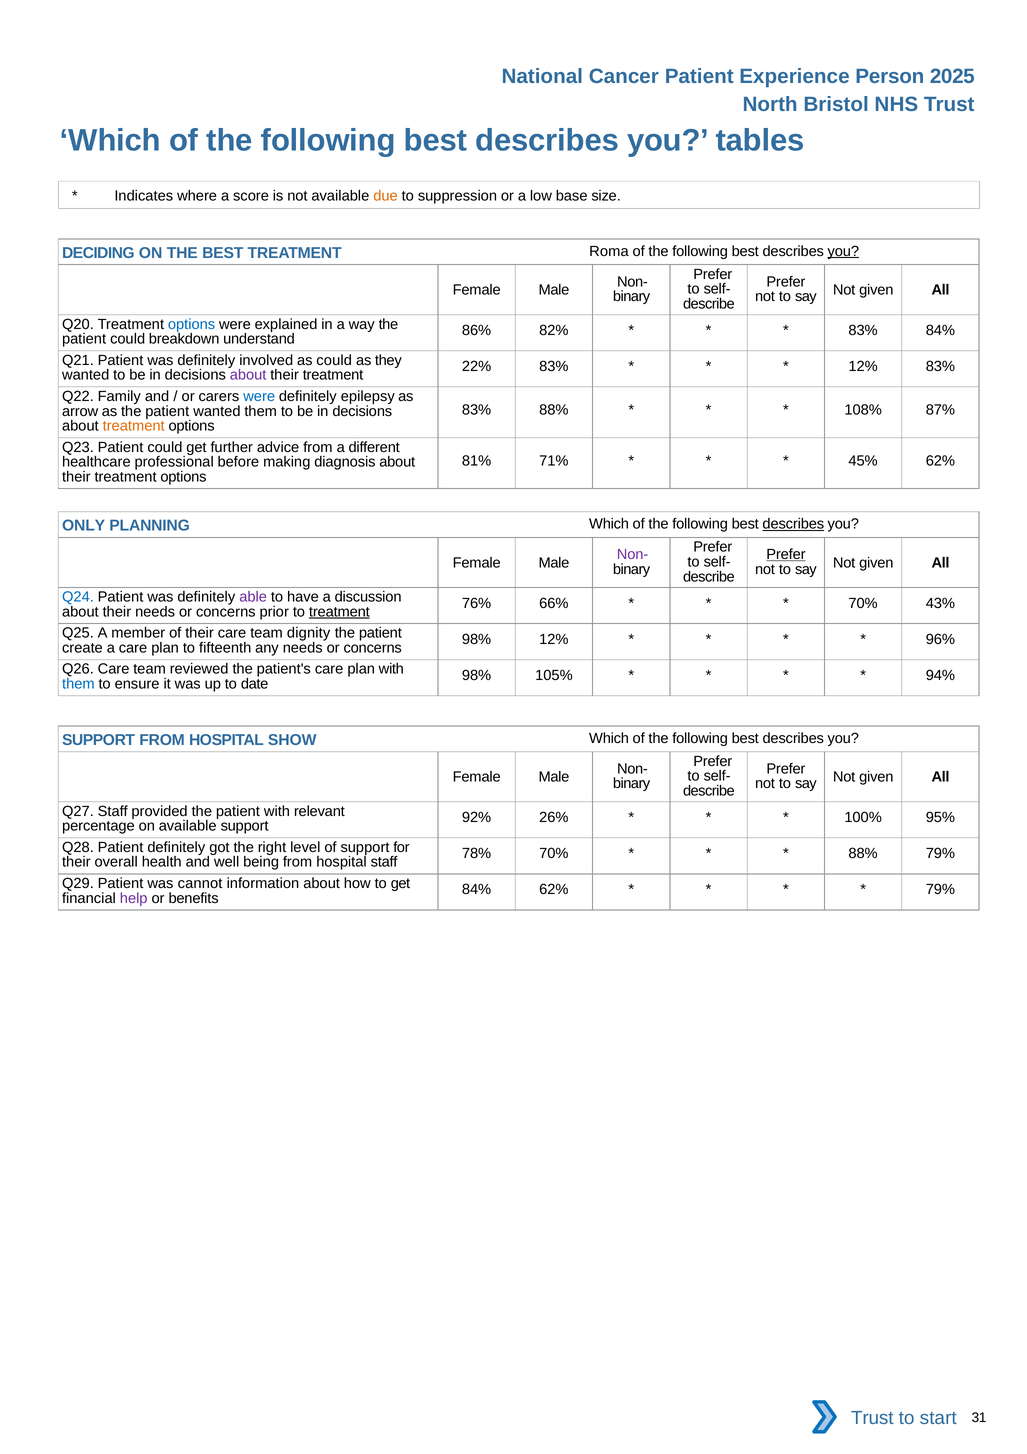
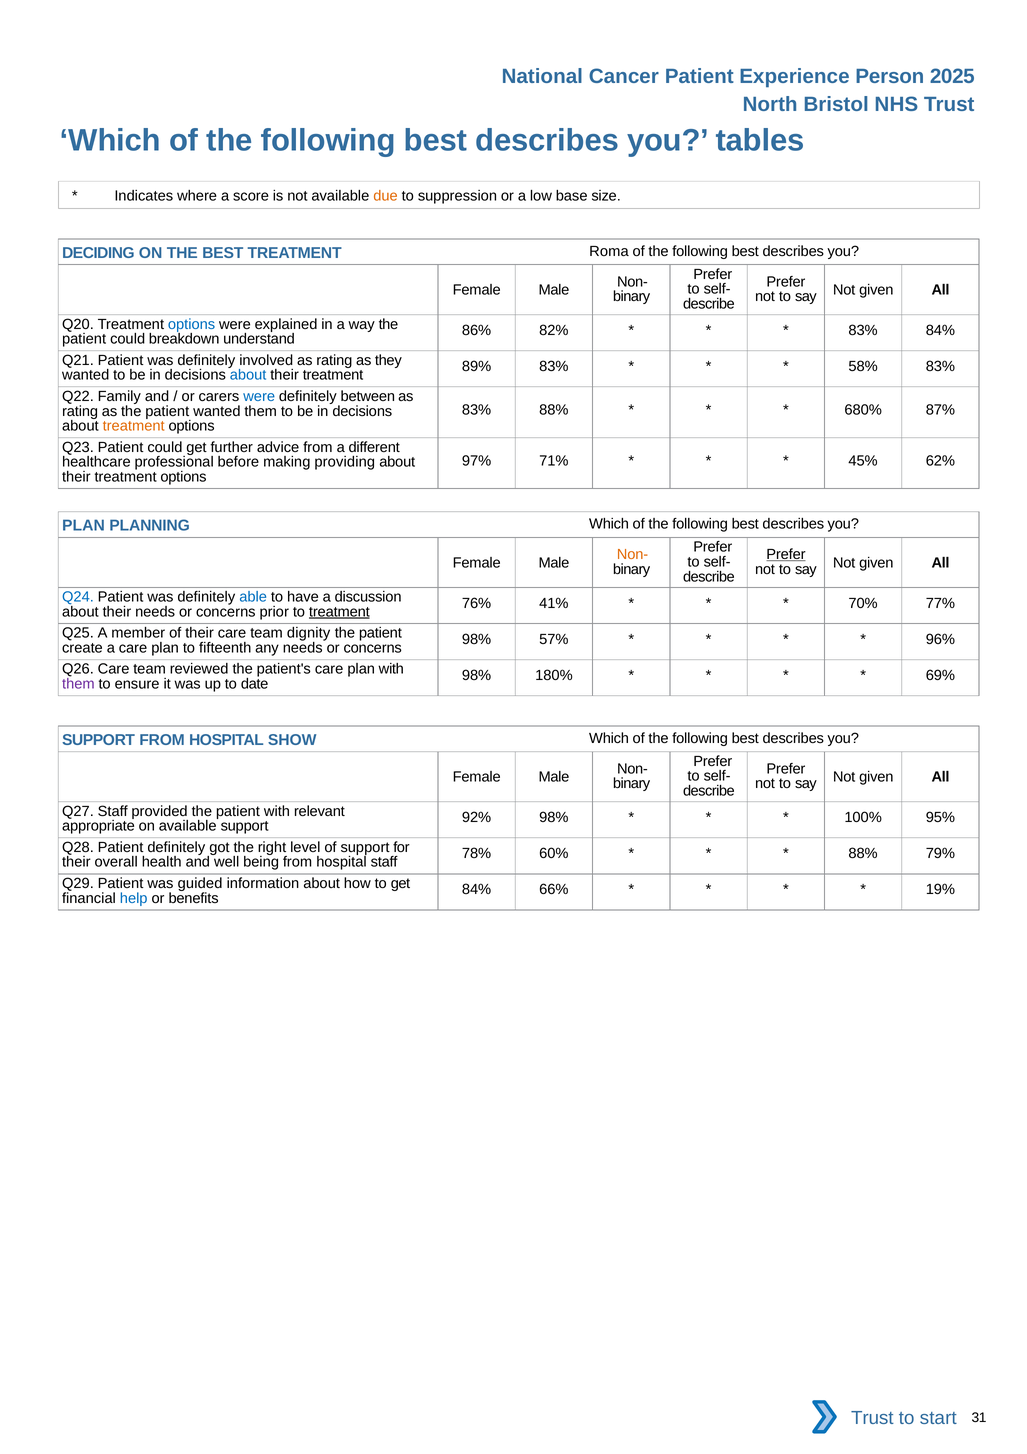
you underline: present -> none (843, 251)
involved as could: could -> rating (334, 360)
22%: 22% -> 89% (477, 366)
12%: 12% -> 58% (863, 366)
about colour: purple -> blue (248, 375)
epilepsy: epilepsy -> between (368, 396)
108%: 108% -> 680% (863, 410)
arrow: arrow -> rating (80, 411)
81%: 81% -> 97% (477, 461)
diagnosis: diagnosis -> providing (345, 462)
ONLY: ONLY -> PLAN (84, 525)
describes underline: present -> none (793, 524)
Non- colour: purple -> orange (633, 554)
able colour: purple -> blue (253, 597)
66%: 66% -> 41% (554, 603)
43%: 43% -> 77% (940, 603)
98% 12%: 12% -> 57% (554, 639)
105%: 105% -> 180% (554, 675)
94%: 94% -> 69% (940, 675)
them colour: blue -> purple (78, 684)
92% 26%: 26% -> 98% (554, 817)
percentage: percentage -> appropriate (98, 826)
78% 70%: 70% -> 60% (554, 853)
cannot: cannot -> guided (200, 883)
84% 62%: 62% -> 66% (554, 889)
79%: 79% -> 19% (940, 889)
help colour: purple -> blue (134, 898)
